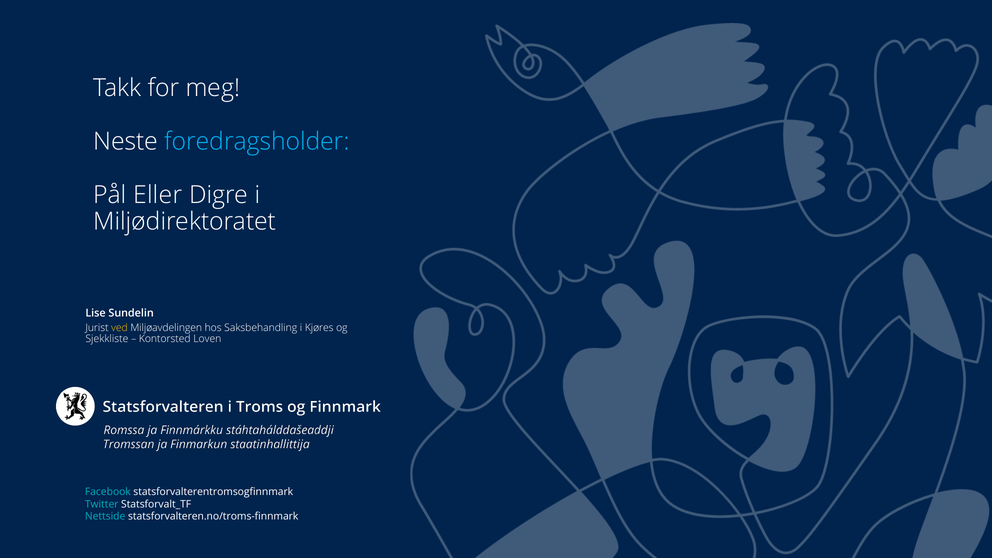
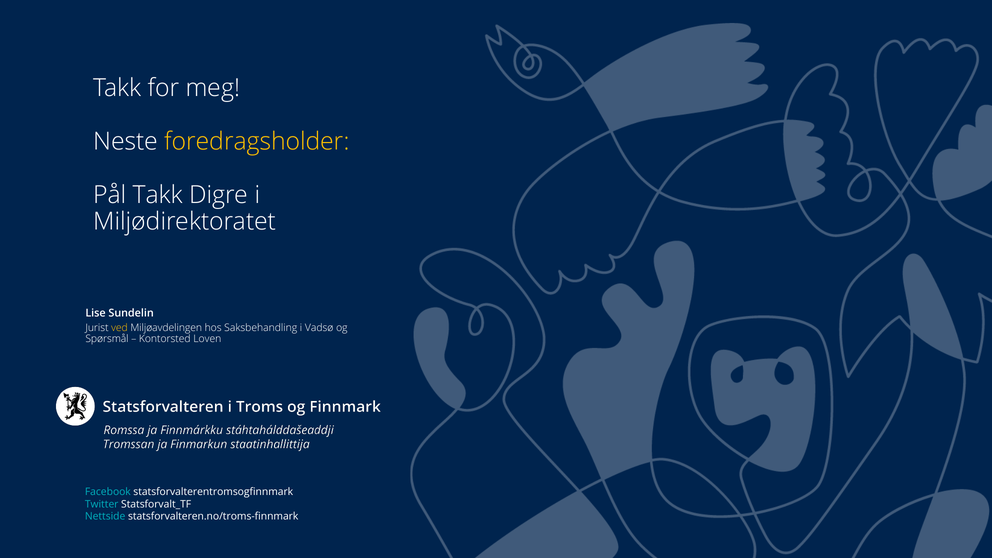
foredragsholder colour: light blue -> yellow (257, 141)
Pål Eller: Eller -> Takk (158, 195)
Kjøres: Kjøres -> Vadsø (319, 328)
Sjekkliste: Sjekkliste -> Spørsmål (107, 339)
